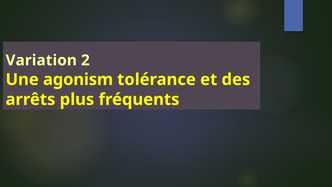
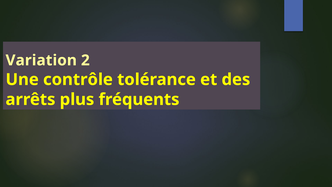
agonism: agonism -> contrôle (78, 79)
